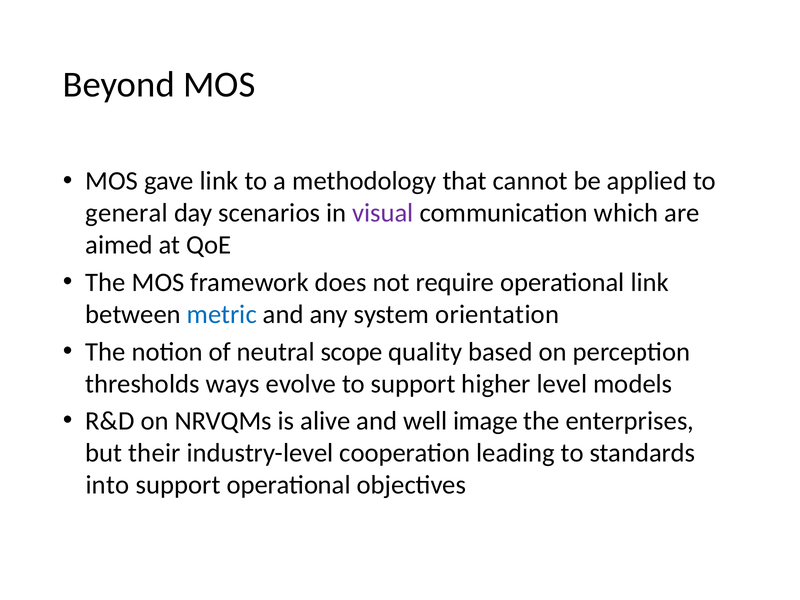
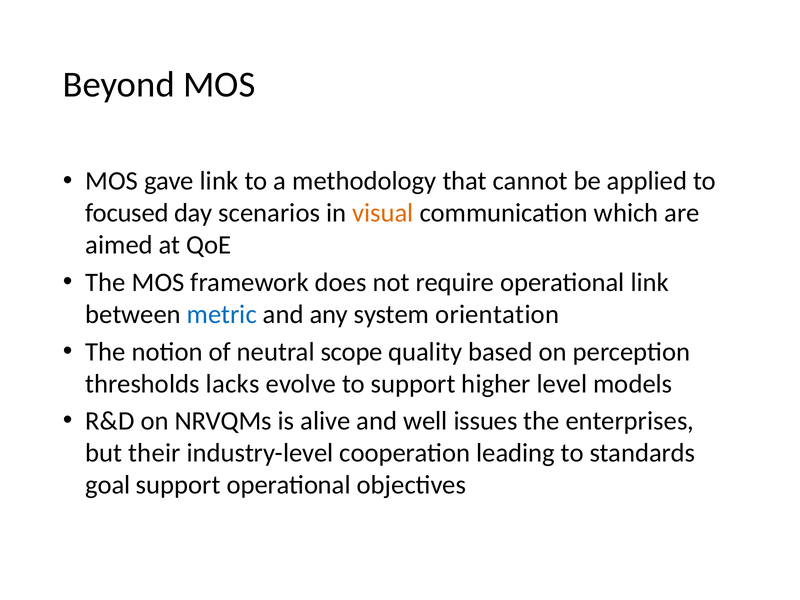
general: general -> focused (127, 213)
visual colour: purple -> orange (383, 213)
ways: ways -> lacks (233, 384)
image: image -> issues (486, 421)
into: into -> goal (108, 485)
